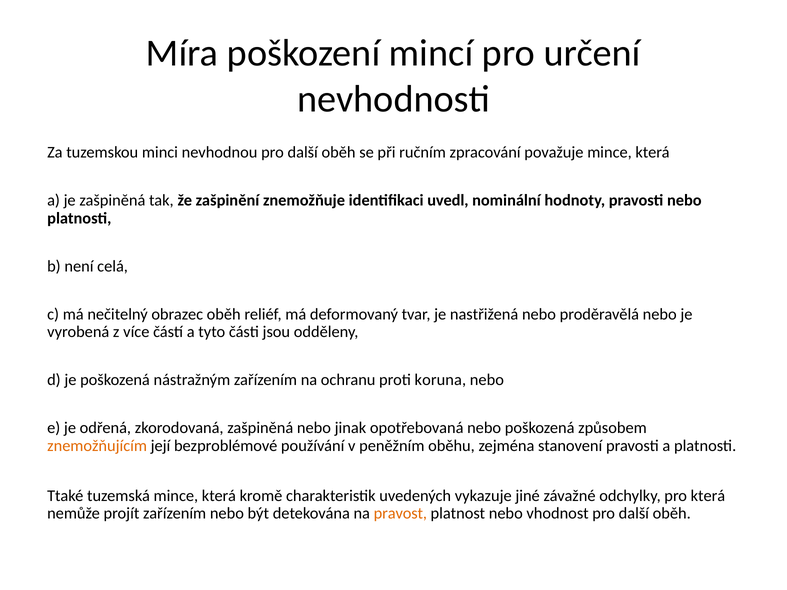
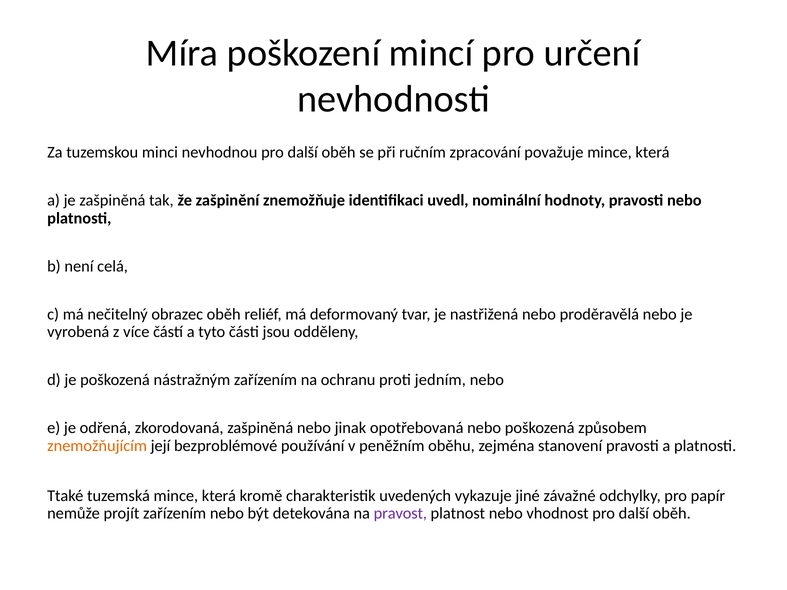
koruna: koruna -> jedním (440, 380)
pro která: která -> papír (708, 496)
pravost colour: orange -> purple (400, 514)
